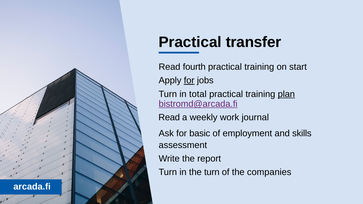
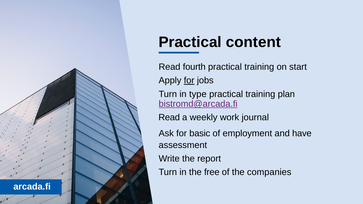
transfer: transfer -> content (253, 42)
total: total -> type (198, 94)
plan underline: present -> none (286, 94)
skills: skills -> have (302, 133)
the turn: turn -> free (212, 172)
